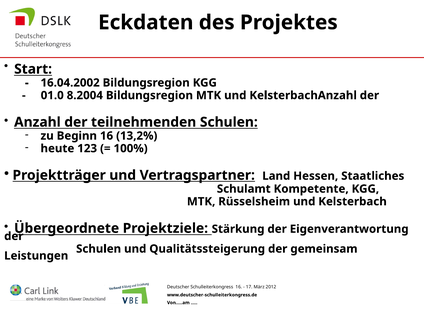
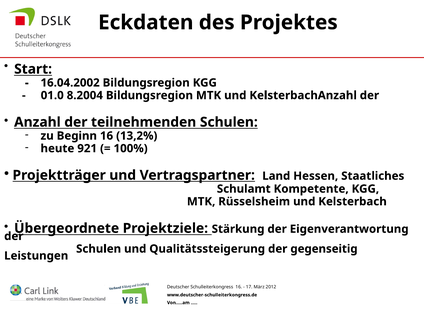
123: 123 -> 921 (87, 149)
gemeinsam: gemeinsam -> gegenseitig (324, 249)
